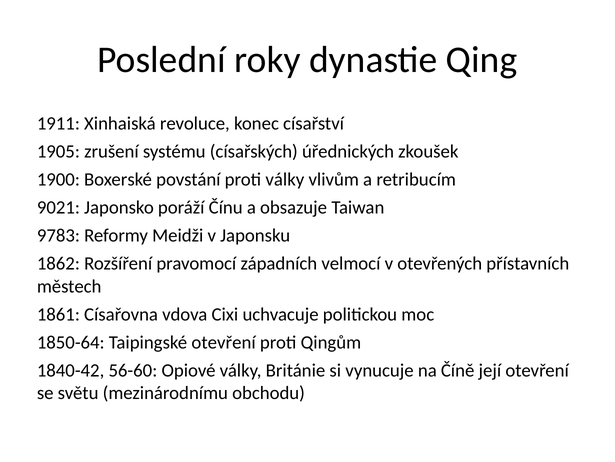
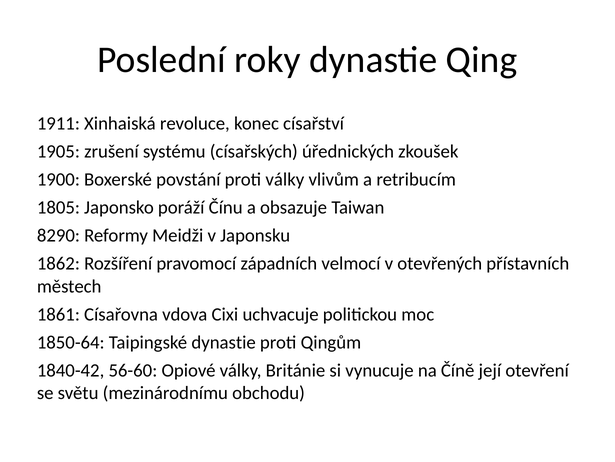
9021: 9021 -> 1805 (58, 207)
9783: 9783 -> 8290 (58, 235)
Taipingské otevření: otevření -> dynastie (224, 342)
